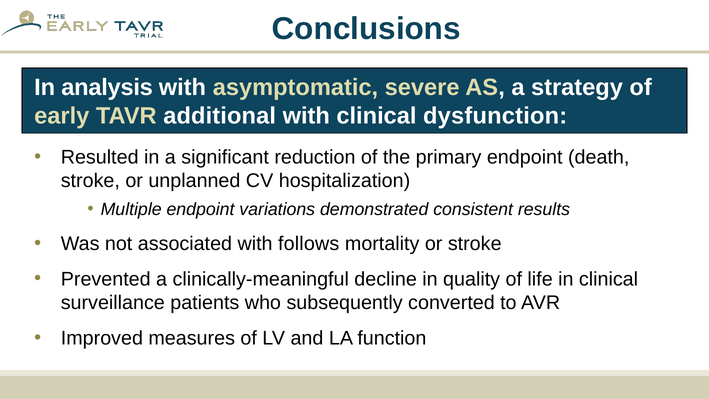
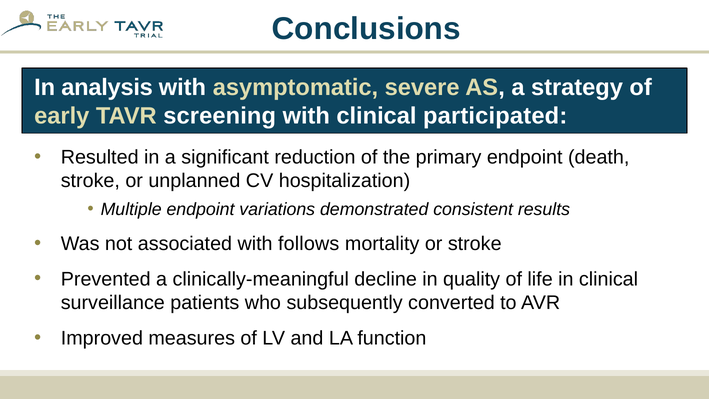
additional: additional -> screening (220, 116)
dysfunction: dysfunction -> participated (495, 116)
